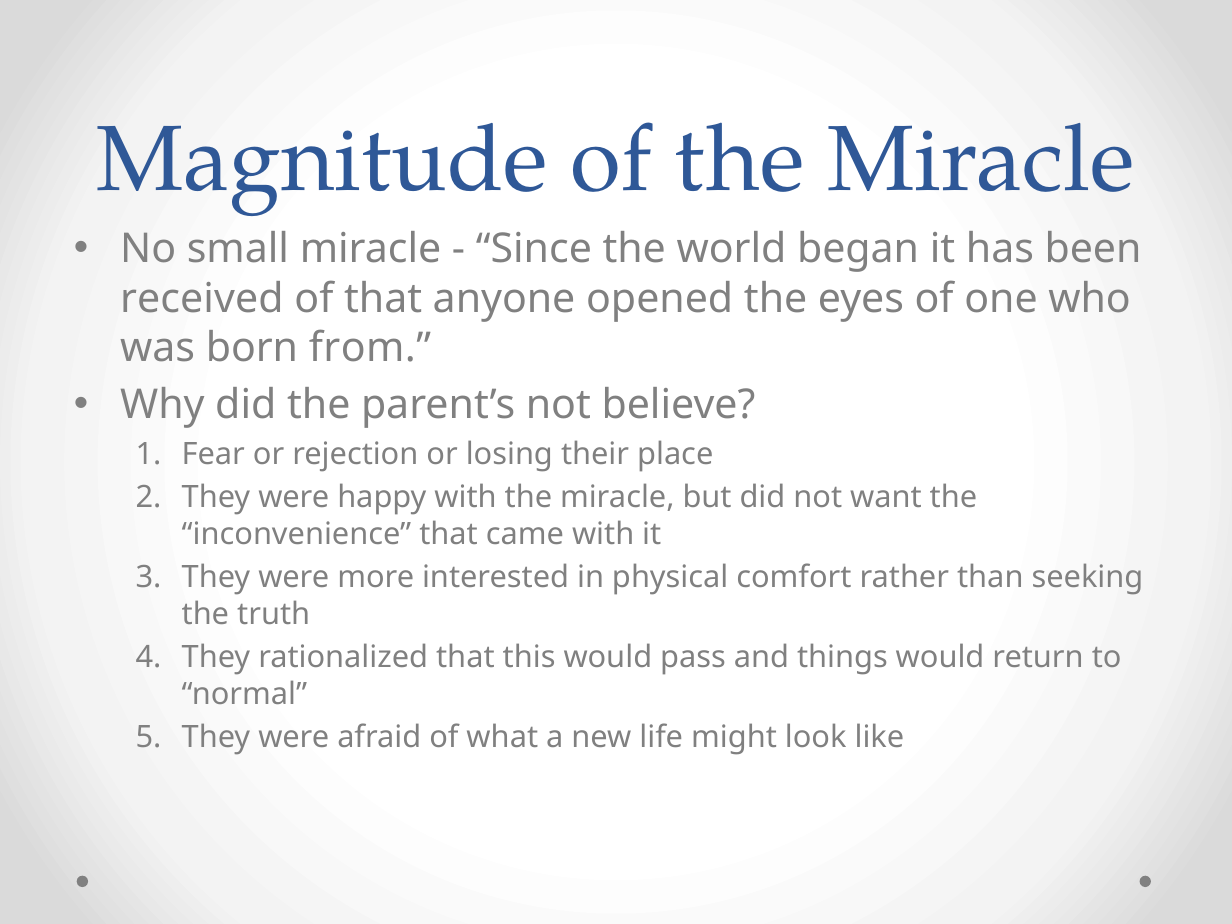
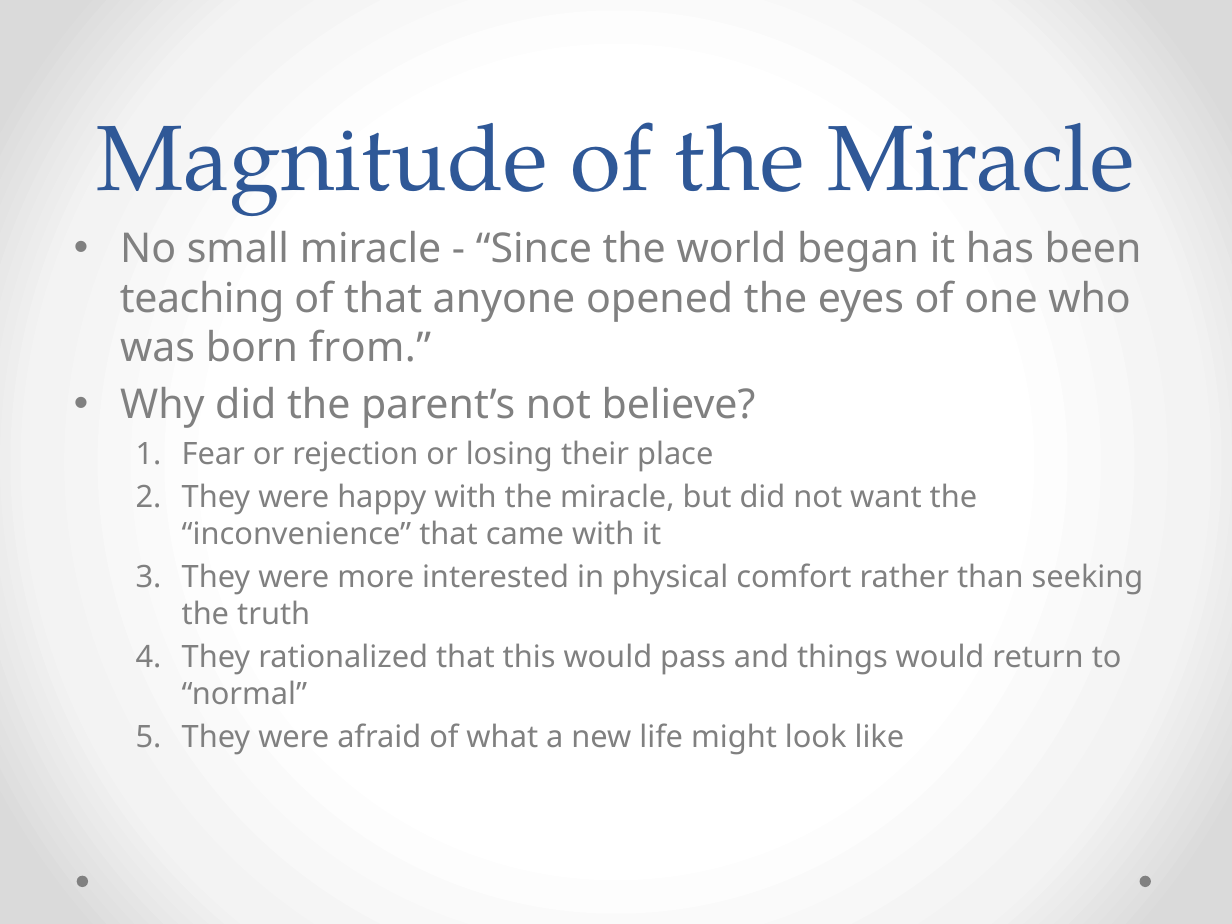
received: received -> teaching (202, 299)
